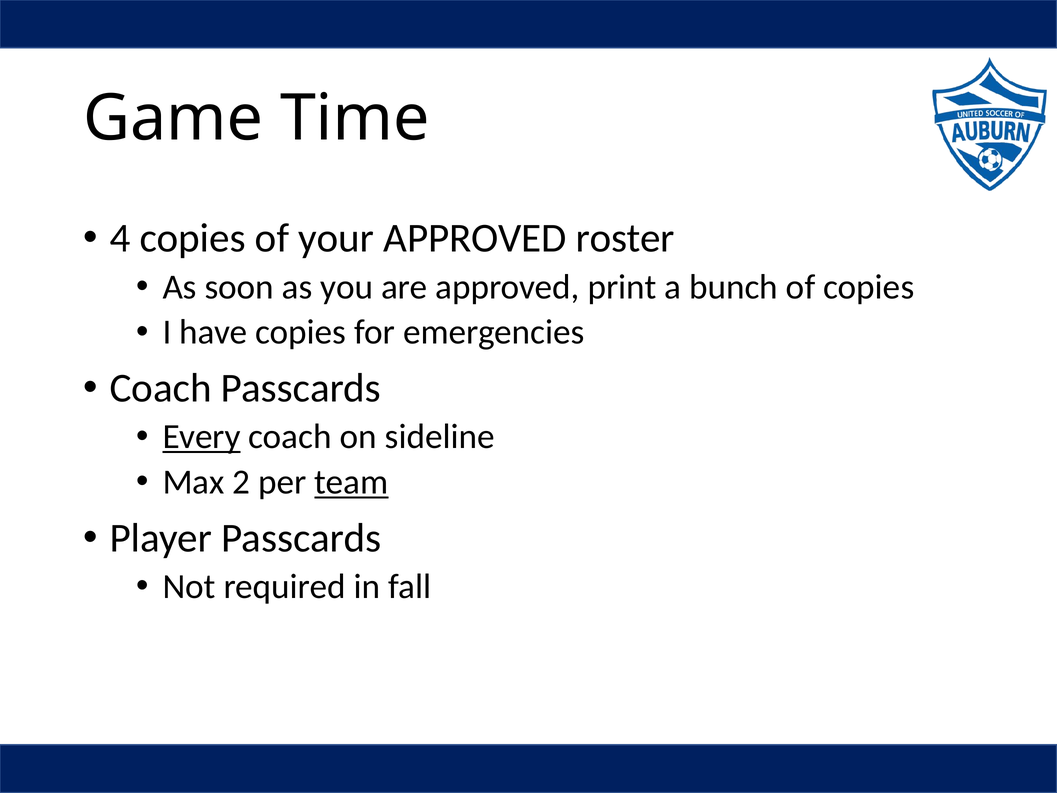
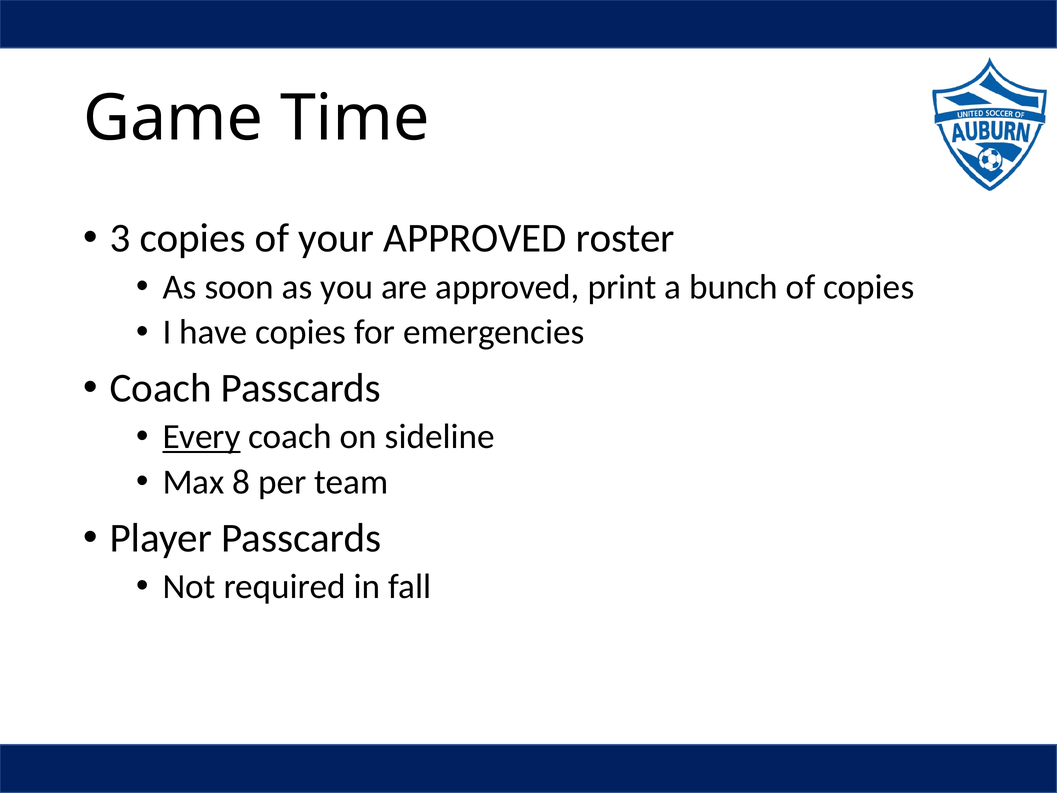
4: 4 -> 3 (120, 238)
2: 2 -> 8 (241, 482)
team underline: present -> none (351, 482)
